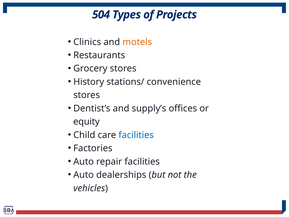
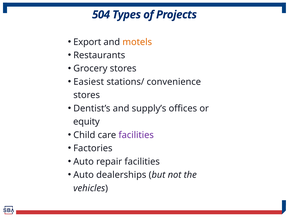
Clinics: Clinics -> Export (87, 42)
History: History -> Easiest (89, 82)
facilities colour: blue -> purple (136, 135)
